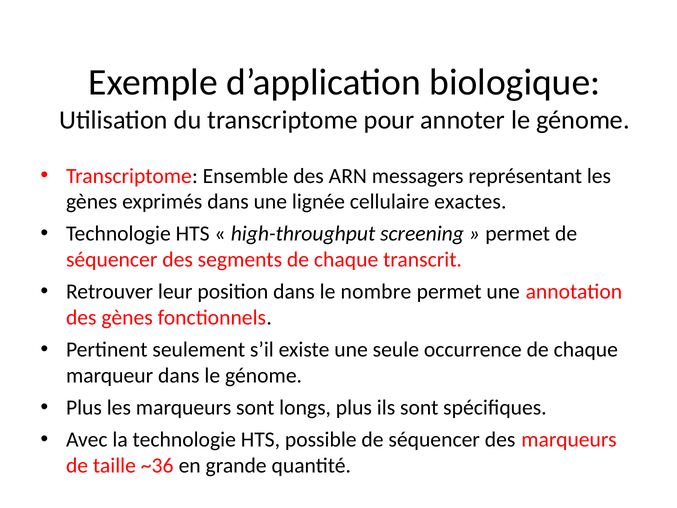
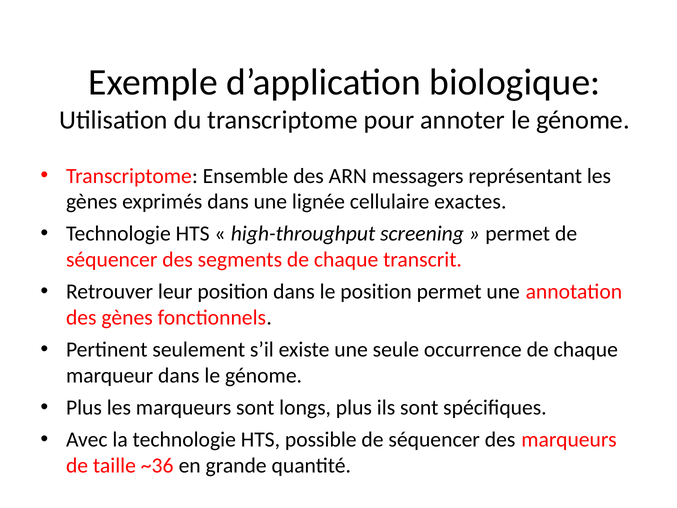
le nombre: nombre -> position (376, 292)
